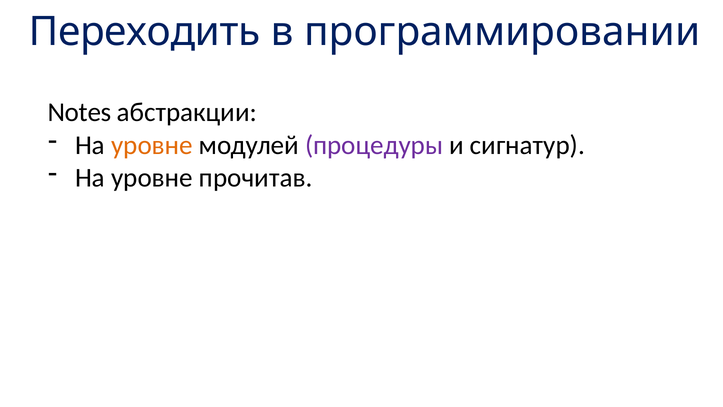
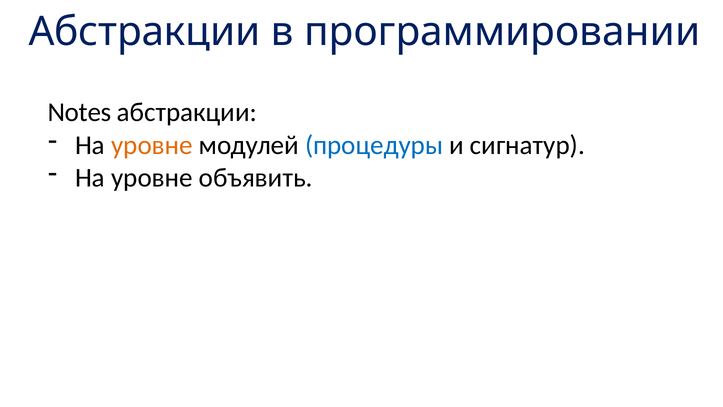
Переходить: Переходить -> Абстракции (144, 32)
процедуры colour: purple -> blue (374, 145)
прочитав: прочитав -> объявить (256, 177)
